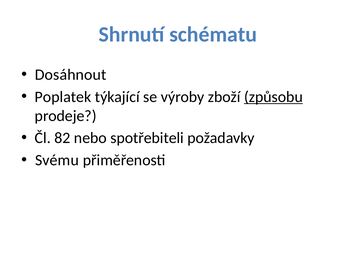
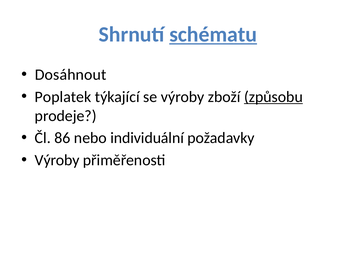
schématu underline: none -> present (213, 34)
82: 82 -> 86 (62, 138)
spotřebiteli: spotřebiteli -> individuální (147, 138)
Svému: Svému -> Výroby (57, 160)
